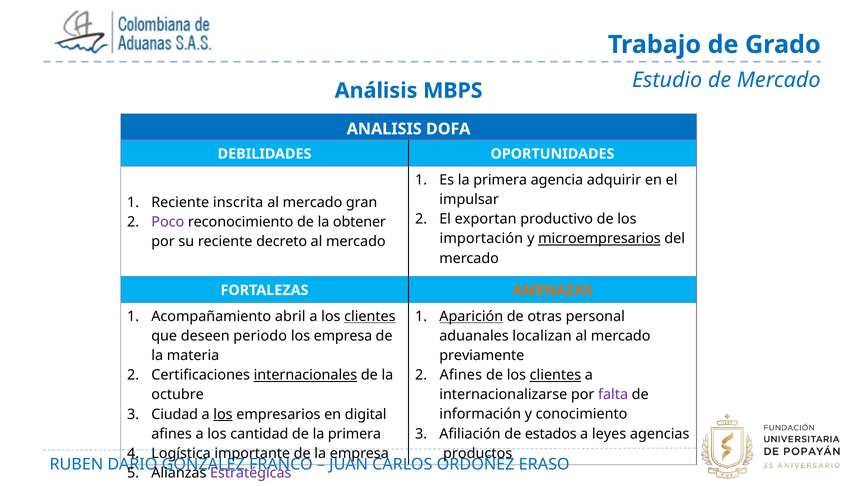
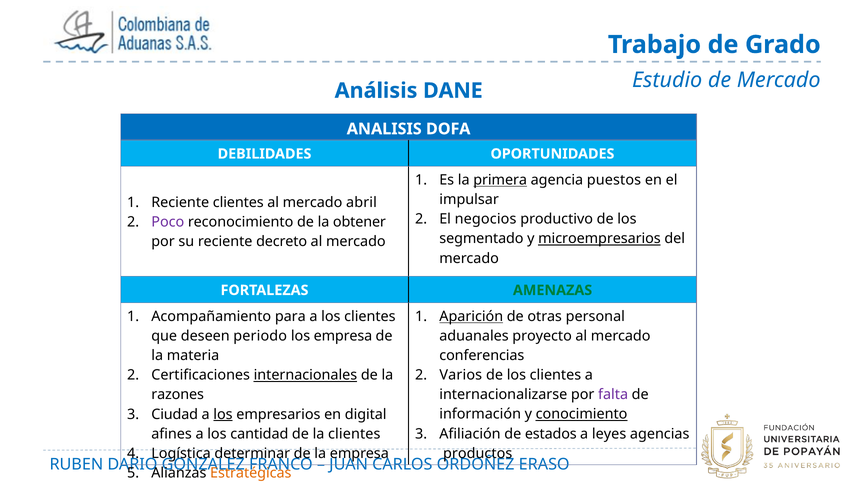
MBPS: MBPS -> DANE (453, 91)
primera underline: none -> present (500, 180)
adquirir: adquirir -> puestos (614, 180)
Reciente inscrita: inscrita -> clientes (238, 203)
gran: gran -> abril (362, 203)
exportan: exportan -> negocios (486, 219)
importación: importación -> segmentado (481, 239)
AMENAZAS colour: orange -> green (553, 290)
abril: abril -> para (290, 317)
clientes underline: present -> none (370, 317)
localizan: localizan -> proyecto (542, 336)
previamente: previamente -> conferencias (482, 356)
Afines: Afines -> Varios (461, 375)
clientes underline: present -> none (555, 375)
octubre: octubre -> razones (178, 395)
conocimiento underline: none -> present (582, 414)
de la primera: primera -> clientes (354, 434)
importante: importante -> determinar (252, 453)
Estratégicas colour: purple -> orange (251, 473)
